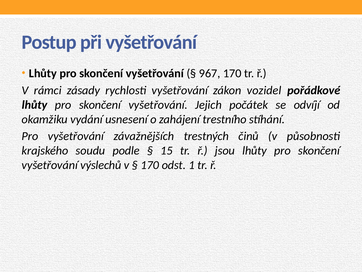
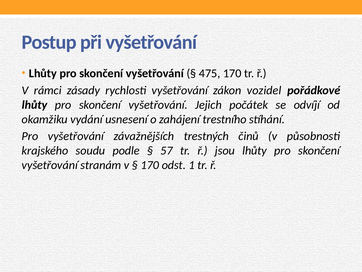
967: 967 -> 475 (210, 73)
15: 15 -> 57 (167, 150)
výslechů: výslechů -> stranám (101, 165)
